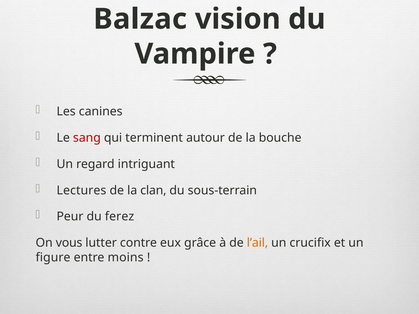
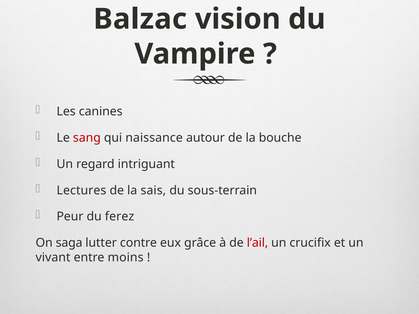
terminent: terminent -> naissance (154, 138)
clan: clan -> sais (153, 190)
vous: vous -> saga (69, 243)
l’ail colour: orange -> red (257, 243)
figure: figure -> vivant (53, 258)
